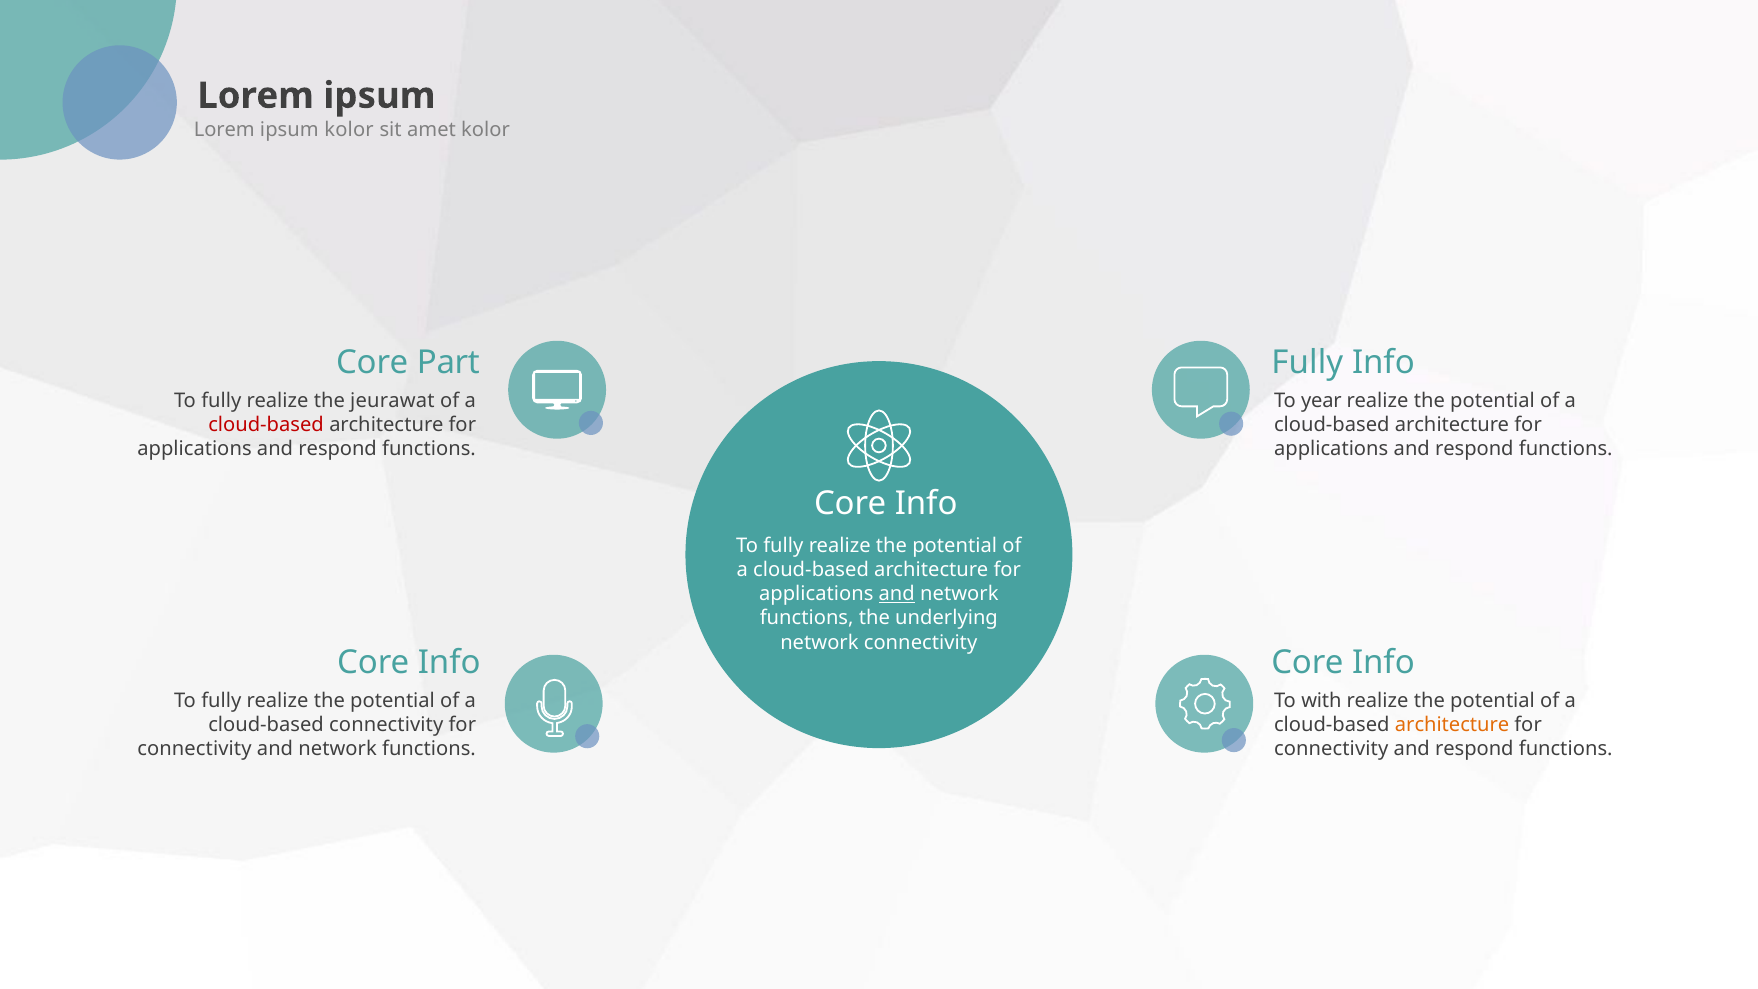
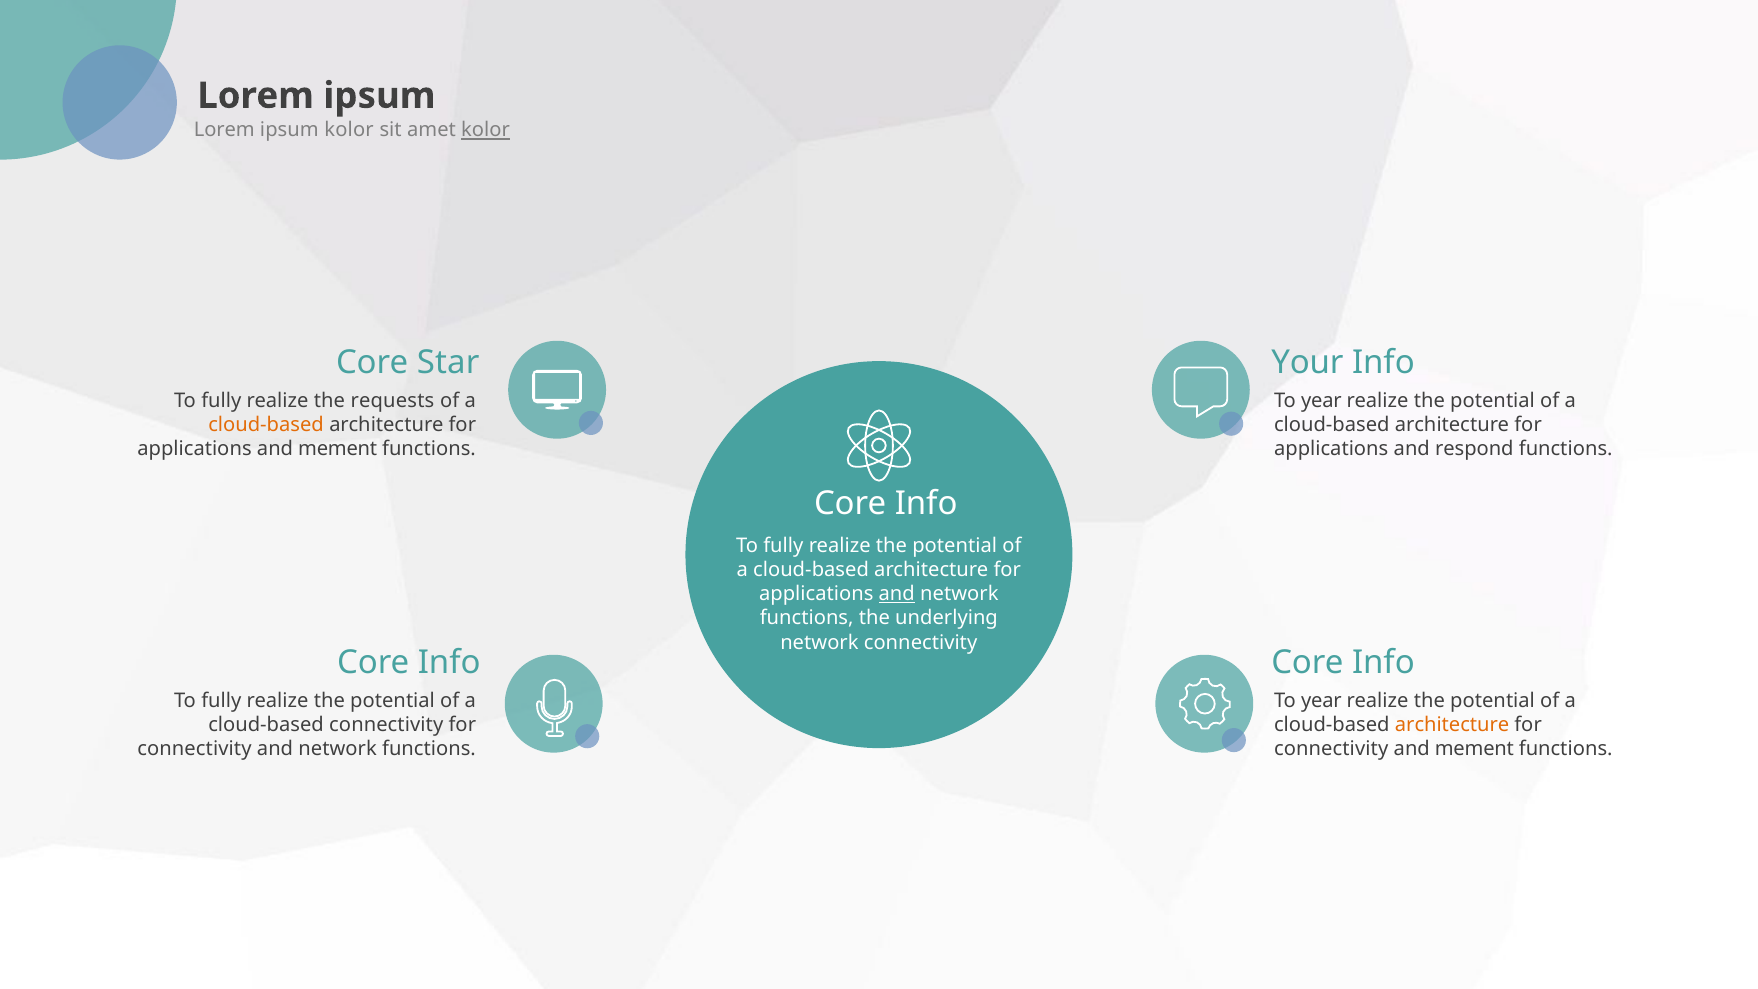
kolor underline: none -> present (486, 130)
Part: Part -> Star (448, 363)
Fully: Fully -> Your (1307, 363)
jeurawat: jeurawat -> requests (392, 401)
cloud-based colour: red -> orange (266, 425)
respond: respond -> mement (338, 449)
with: with -> year (1321, 701)
respond: respond -> mement (1474, 749)
